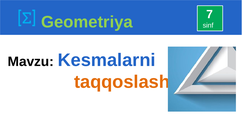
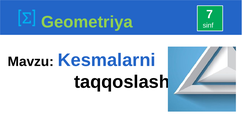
taqqoslash colour: orange -> black (122, 82)
